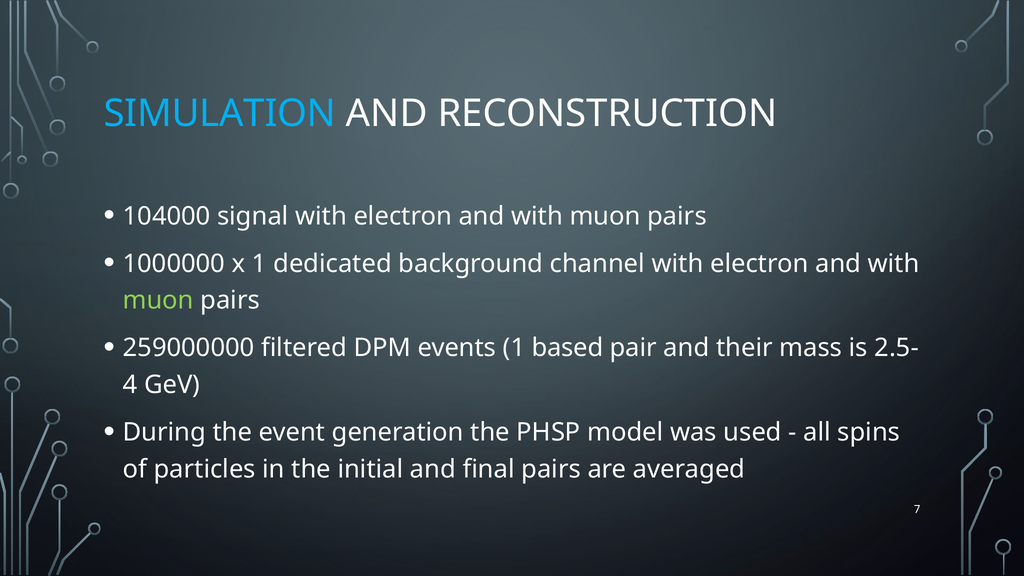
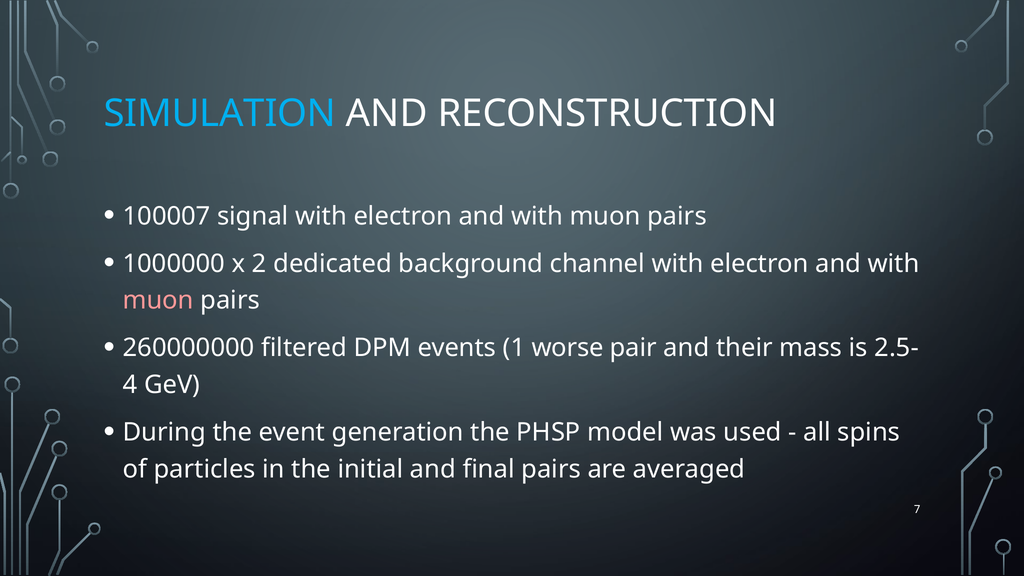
104000: 104000 -> 100007 (167, 216)
x 1: 1 -> 2 (259, 264)
muon colour: light green -> pink (158, 300)
259000000: 259000000 -> 260000000 (189, 348)
based: based -> worse (568, 348)
